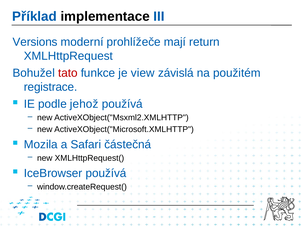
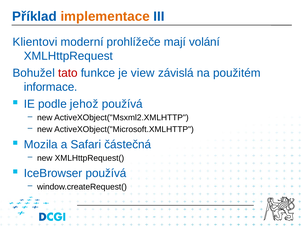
implementace colour: black -> orange (105, 17)
Versions: Versions -> Klientovi (35, 42)
return: return -> volání (204, 42)
registrace: registrace -> informace (51, 87)
